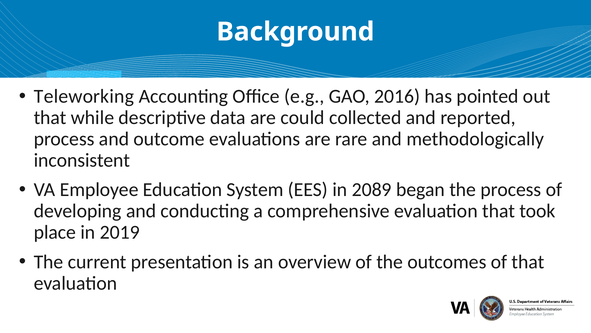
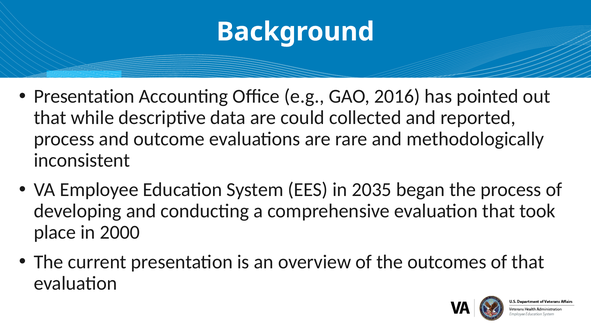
Teleworking: Teleworking -> Presentation (84, 96)
2089: 2089 -> 2035 (372, 189)
2019: 2019 -> 2000 (120, 232)
